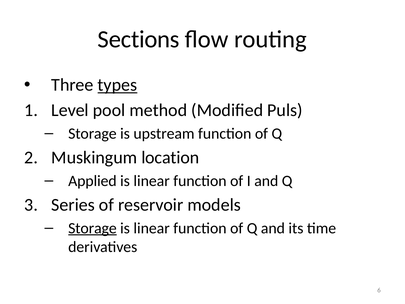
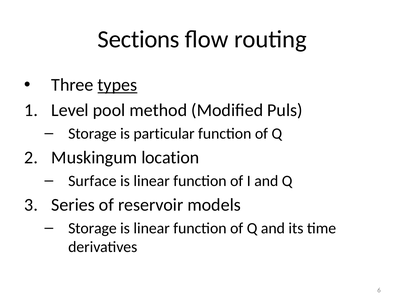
upstream: upstream -> particular (164, 133)
Applied: Applied -> Surface (92, 181)
Storage underline: present -> none (92, 228)
